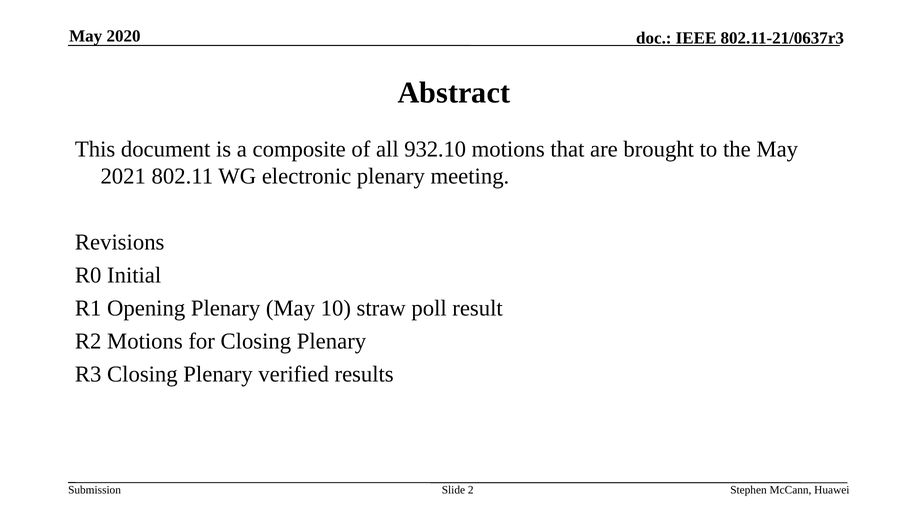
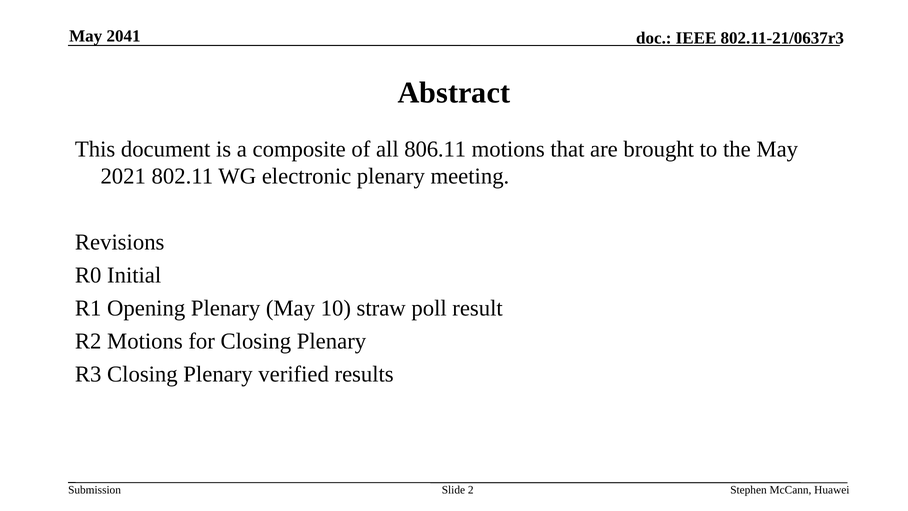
2020: 2020 -> 2041 (124, 36)
932.10: 932.10 -> 806.11 (435, 149)
